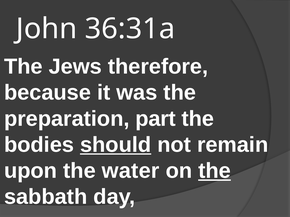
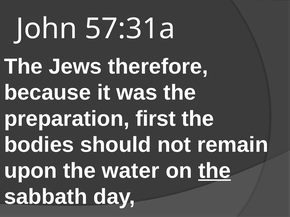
36:31a: 36:31a -> 57:31a (130, 29)
part: part -> first (156, 119)
should underline: present -> none (116, 145)
